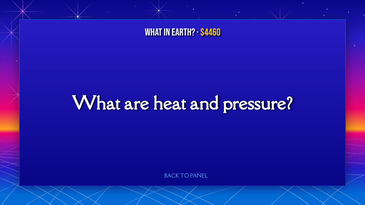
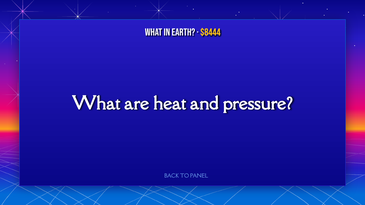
$4460: $4460 -> $8444 (210, 32)
